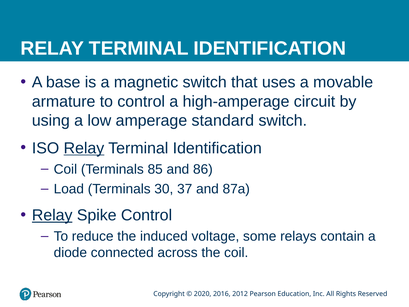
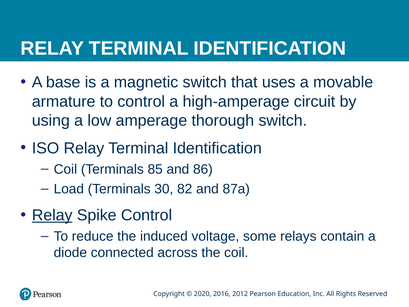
standard: standard -> thorough (223, 120)
Relay underline: present -> none (84, 148)
37: 37 -> 82 (185, 189)
